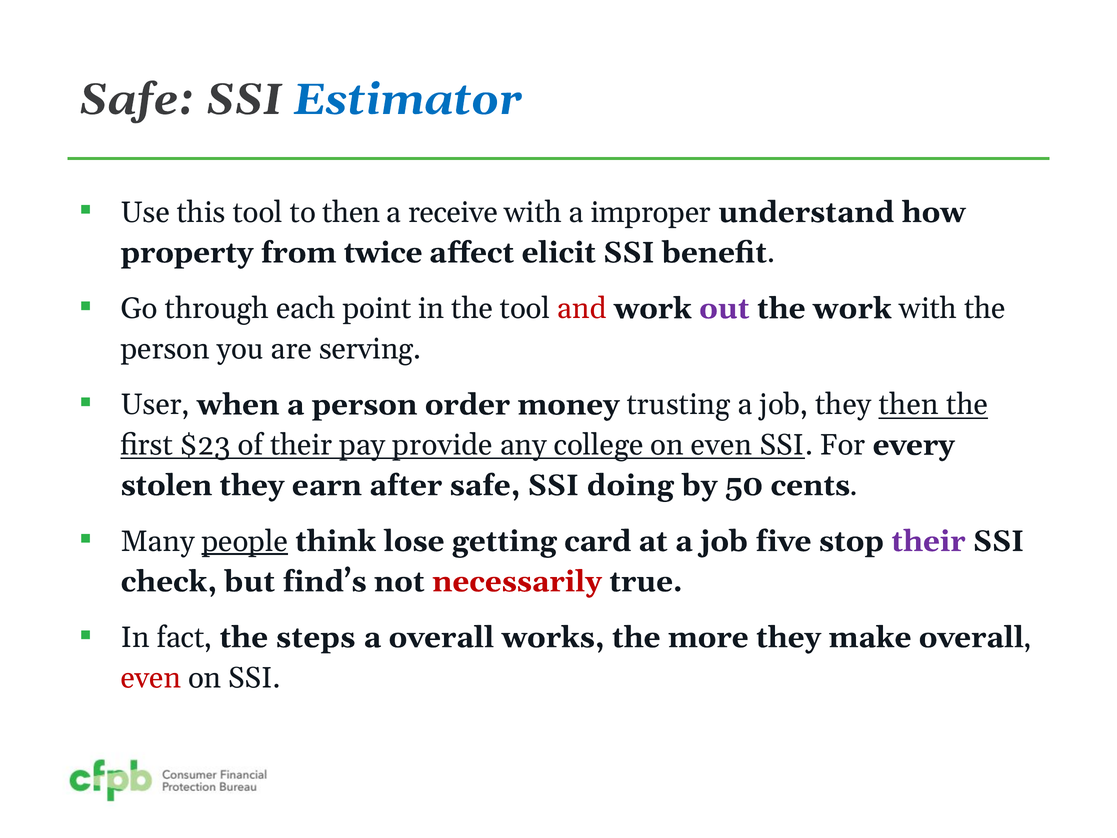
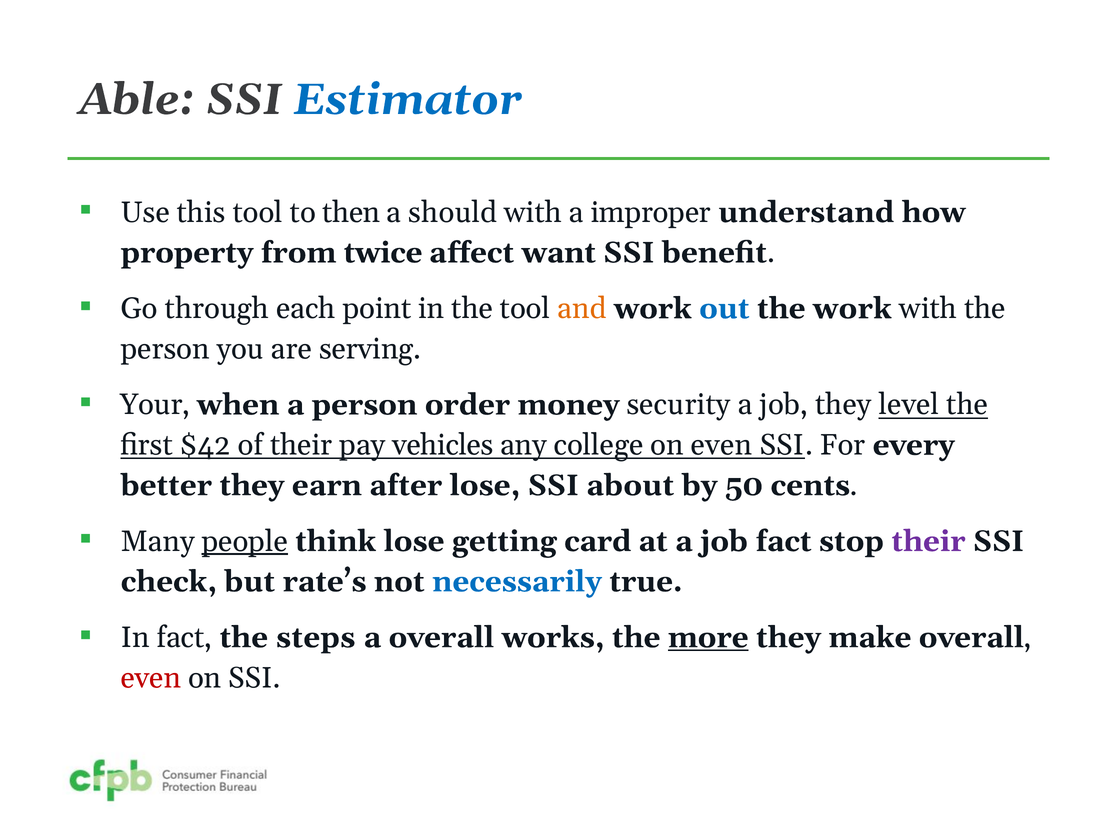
Safe: Safe -> Able (137, 100)
receive: receive -> should (453, 212)
elicit: elicit -> want (559, 253)
and colour: red -> orange (582, 308)
out colour: purple -> blue (724, 308)
User: User -> Your (155, 405)
trusting: trusting -> security (678, 405)
they then: then -> level (909, 405)
$23: $23 -> $42 (205, 445)
provide: provide -> vehicles (443, 445)
stolen: stolen -> better (166, 485)
after safe: safe -> lose (485, 485)
doing: doing -> about (630, 485)
job five: five -> fact (784, 541)
find’s: find’s -> rate’s (325, 581)
necessarily colour: red -> blue (517, 581)
more underline: none -> present (708, 637)
